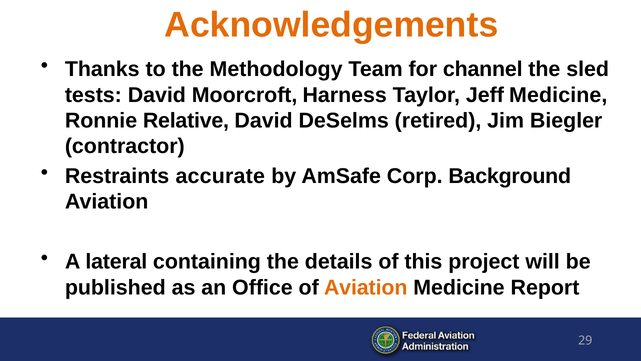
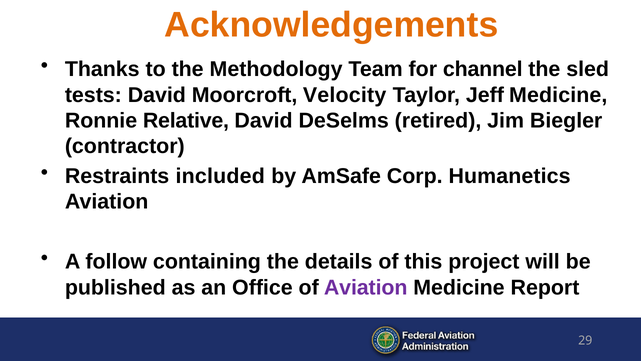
Harness: Harness -> Velocity (345, 95)
accurate: accurate -> included (220, 176)
Background: Background -> Humanetics (510, 176)
lateral: lateral -> follow (116, 261)
Aviation colour: orange -> purple (366, 287)
